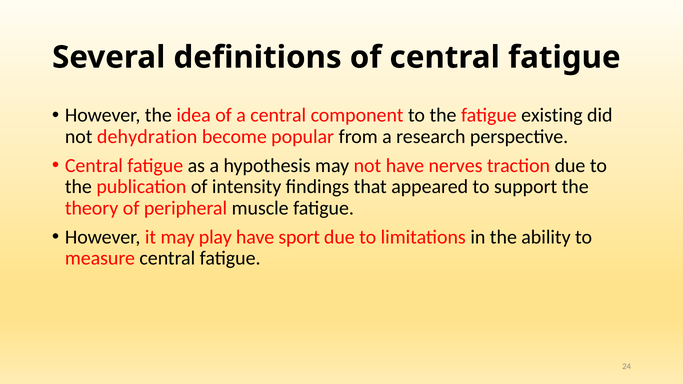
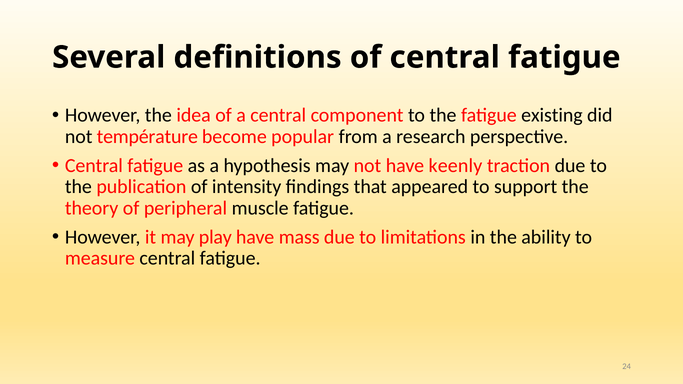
dehydration: dehydration -> température (147, 137)
nerves: nerves -> keenly (455, 166)
sport: sport -> mass (299, 237)
